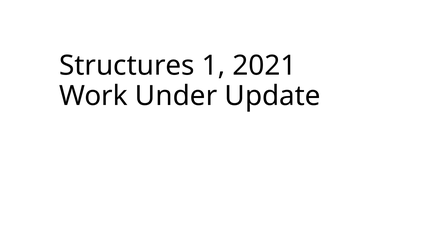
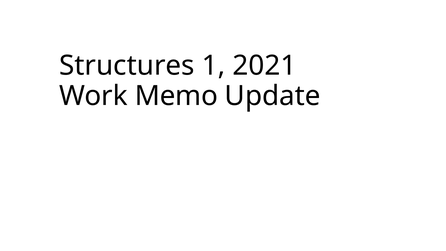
Under: Under -> Memo (176, 96)
